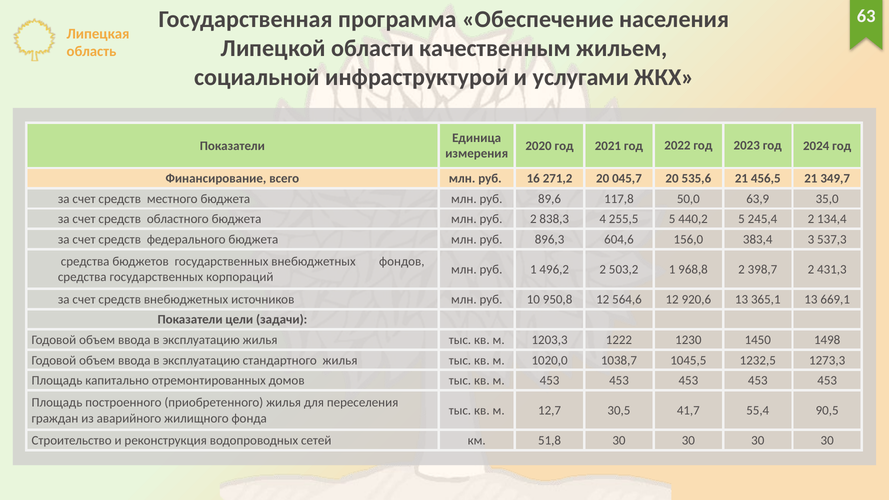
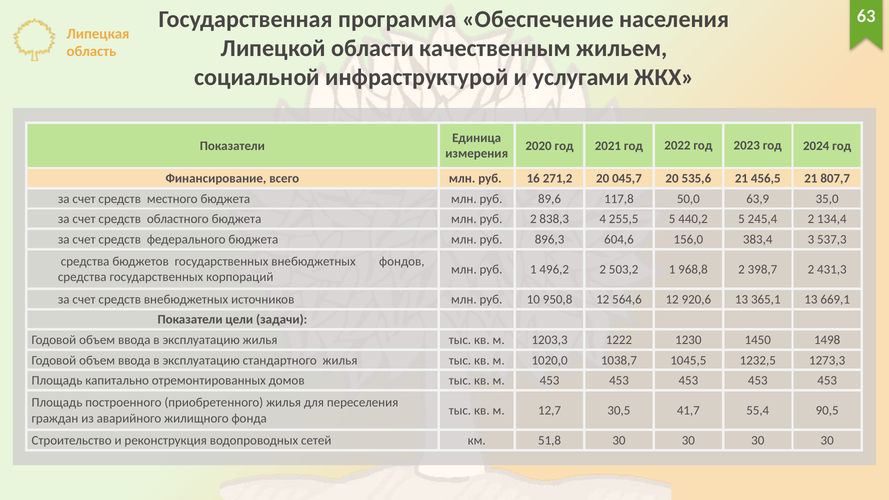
349,7: 349,7 -> 807,7 (835, 179)
